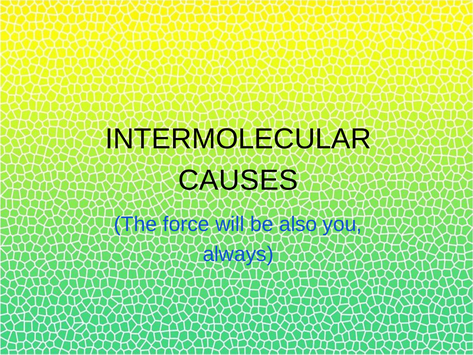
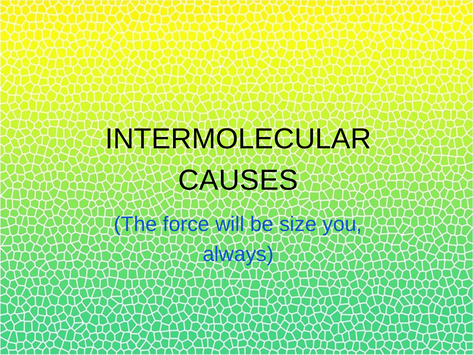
also: also -> size (298, 224)
